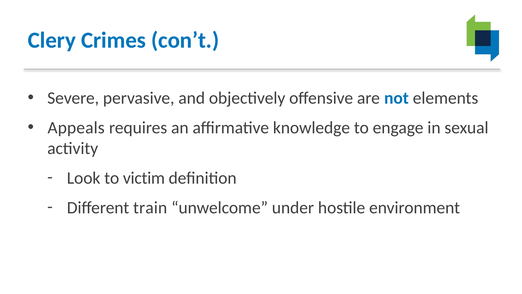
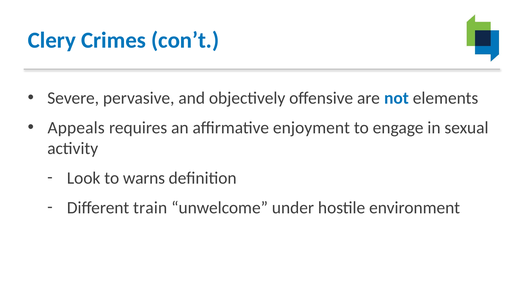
knowledge: knowledge -> enjoyment (311, 127)
victim: victim -> warns (144, 178)
